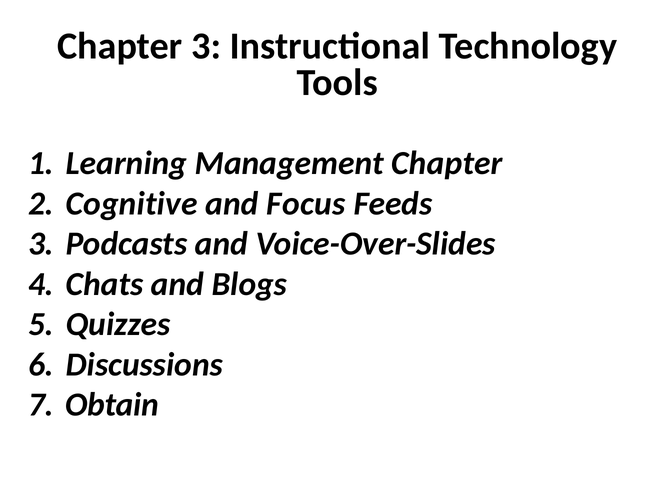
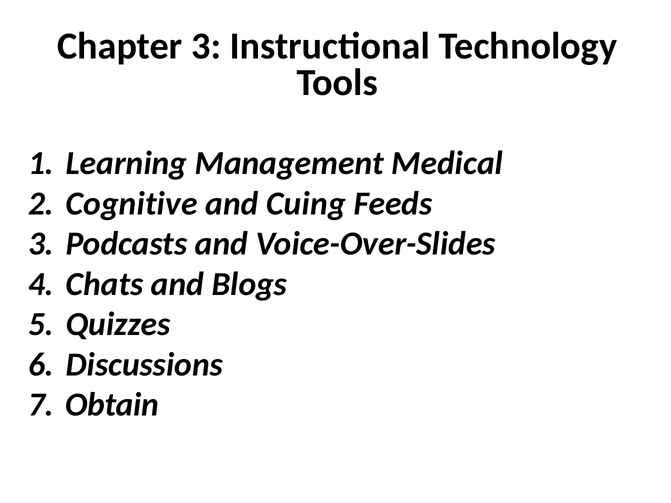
Management Chapter: Chapter -> Medical (447, 163)
Focus: Focus -> Cuing (306, 204)
